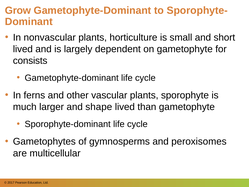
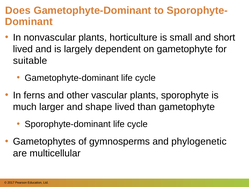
Grow: Grow -> Does (18, 11)
consists: consists -> suitable (30, 61)
peroxisomes: peroxisomes -> phylogenetic (199, 141)
